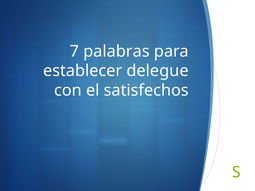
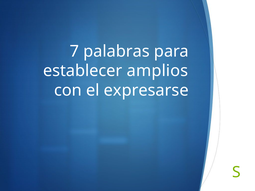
delegue: delegue -> amplios (157, 71)
satisfechos: satisfechos -> expresarse (146, 90)
